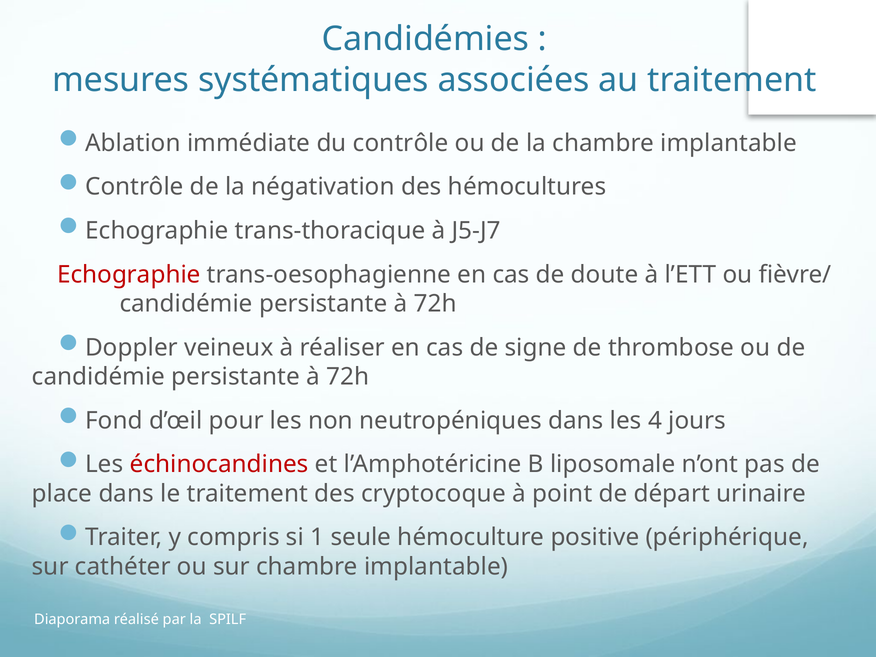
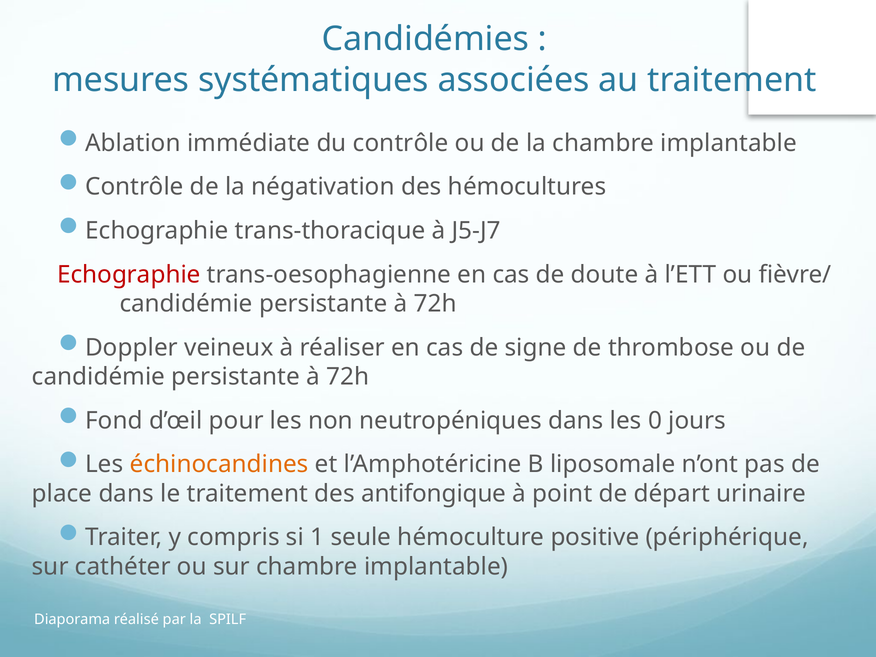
4: 4 -> 0 (655, 421)
échinocandines colour: red -> orange (219, 464)
cryptocoque: cryptocoque -> antifongique (434, 494)
